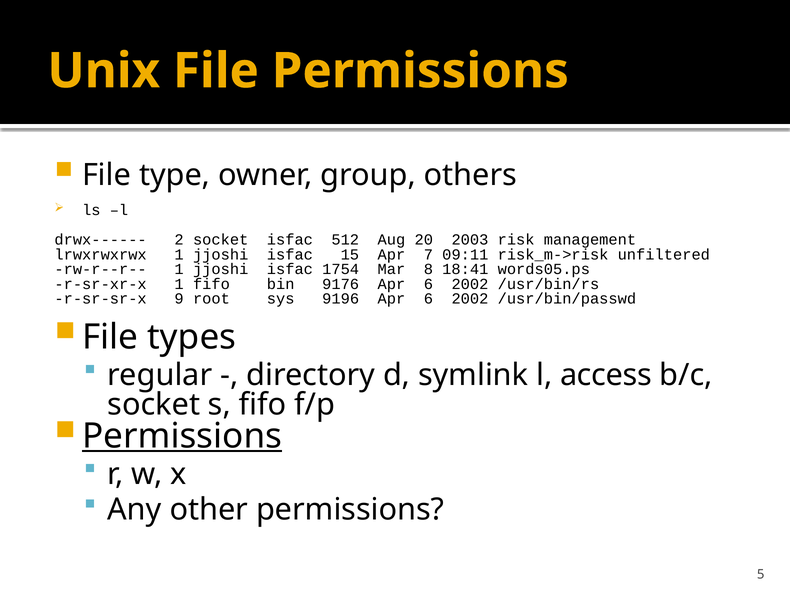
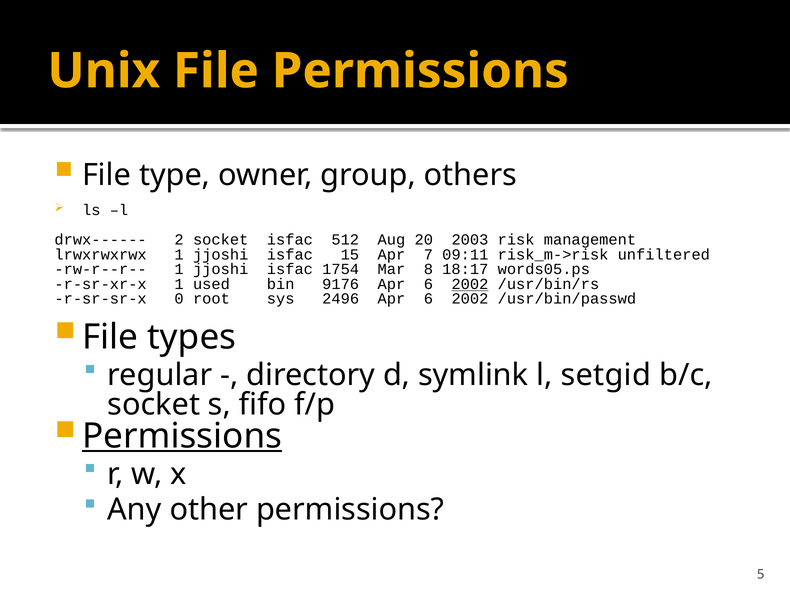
18:41: 18:41 -> 18:17 (465, 269)
1 fifo: fifo -> used (211, 284)
2002 underline: none -> present (470, 284)
9: 9 -> 0 (179, 299)
9196: 9196 -> 2496 (341, 299)
access: access -> setgid (606, 375)
